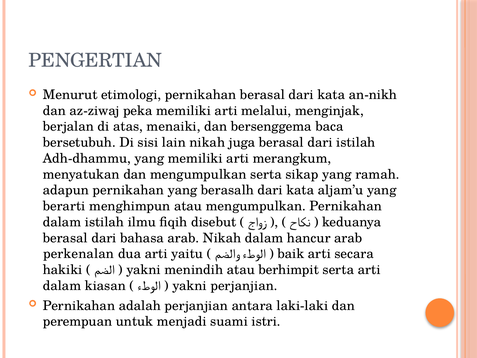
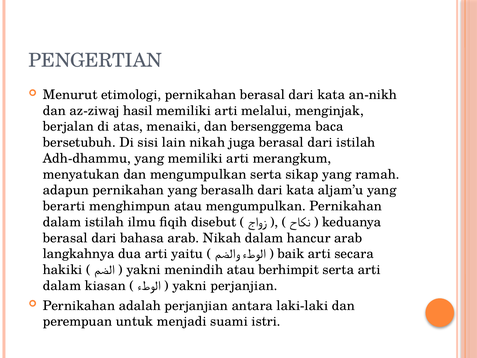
peka: peka -> hasil (138, 111)
perkenalan: perkenalan -> langkahnya (79, 254)
